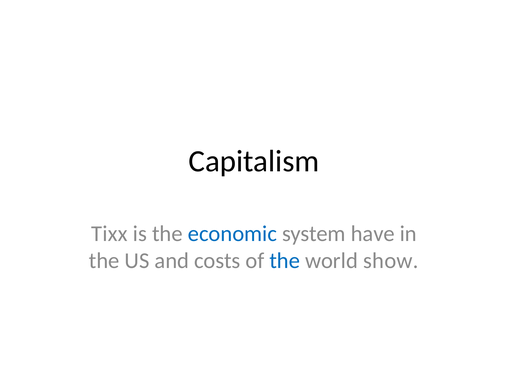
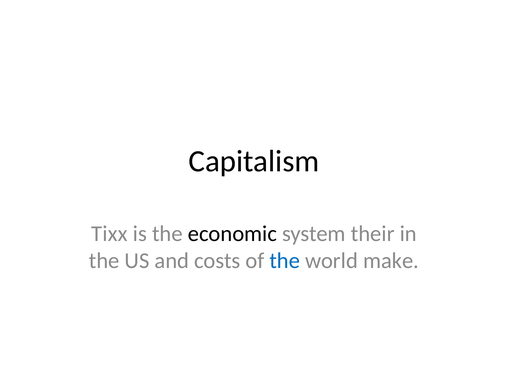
economic colour: blue -> black (232, 234)
have: have -> their (373, 234)
show: show -> make (391, 261)
